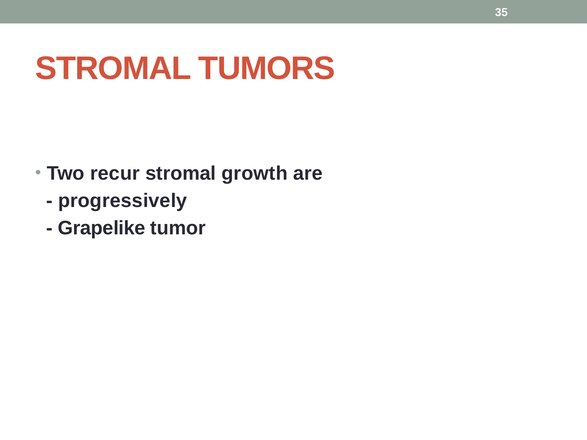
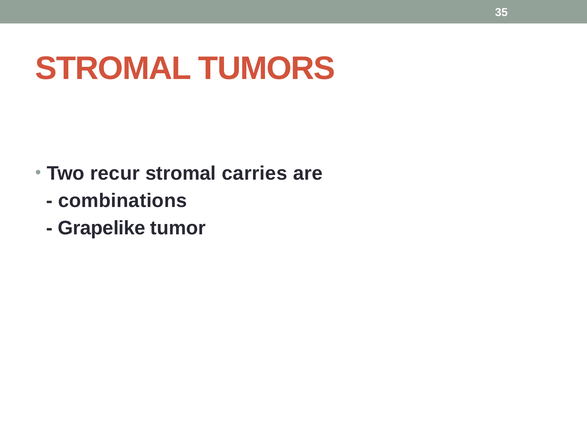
growth: growth -> carries (255, 174)
progressively: progressively -> combinations (123, 201)
